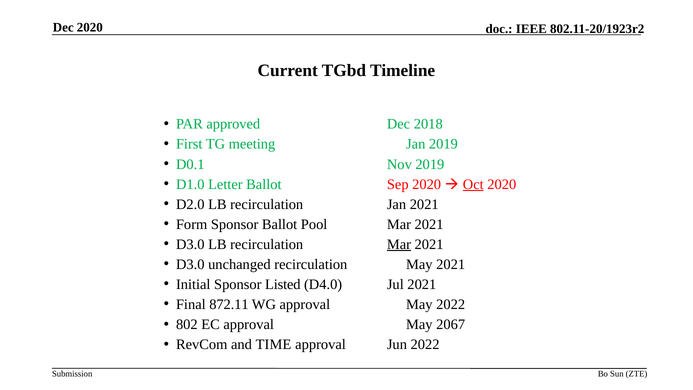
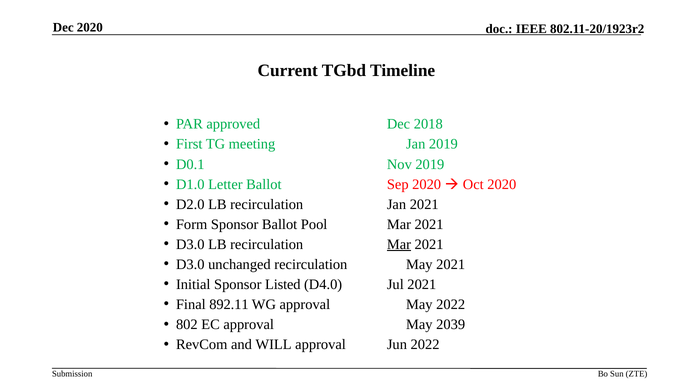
Oct underline: present -> none (473, 184)
872.11: 872.11 -> 892.11 (229, 304)
2067: 2067 -> 2039 (451, 324)
TIME: TIME -> WILL (274, 344)
